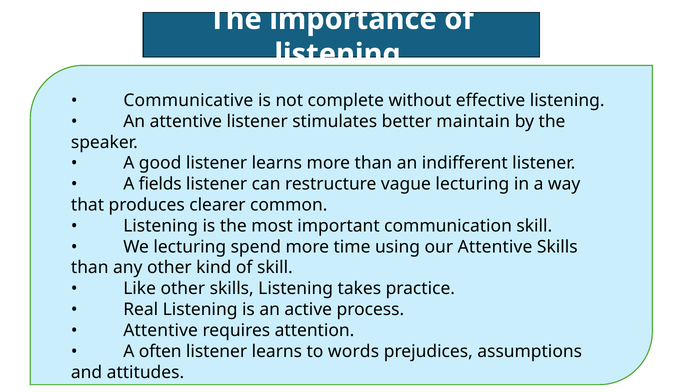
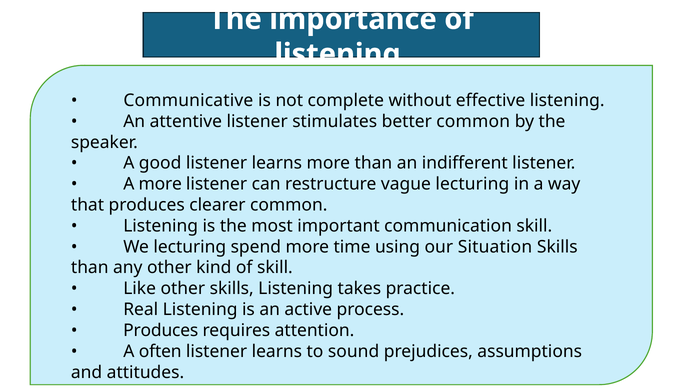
better maintain: maintain -> common (473, 121)
A fields: fields -> more (160, 184)
our Attentive: Attentive -> Situation (495, 247)
Attentive: Attentive -> Produces (161, 330)
words: words -> sound (354, 351)
